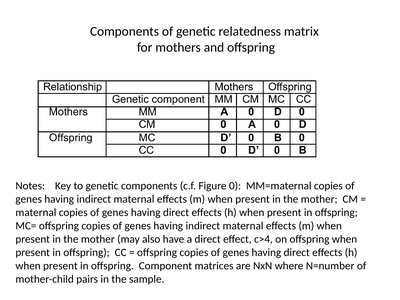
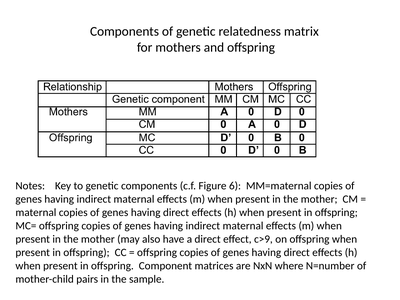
0: 0 -> 6 (235, 186)
c>4: c>4 -> c>9 (263, 239)
